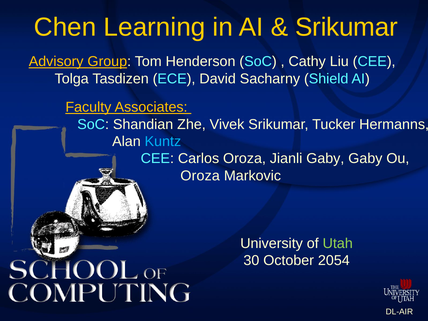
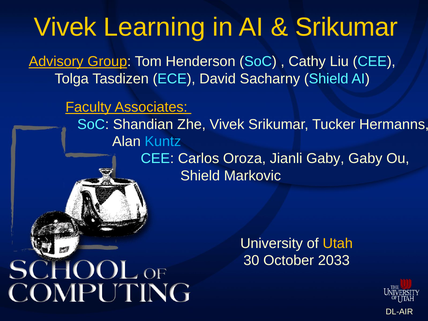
Chen: Chen -> Vivek (65, 27)
Oroza: Oroza -> Shield (200, 176)
Utah colour: light green -> yellow (338, 243)
2054: 2054 -> 2033 (334, 261)
